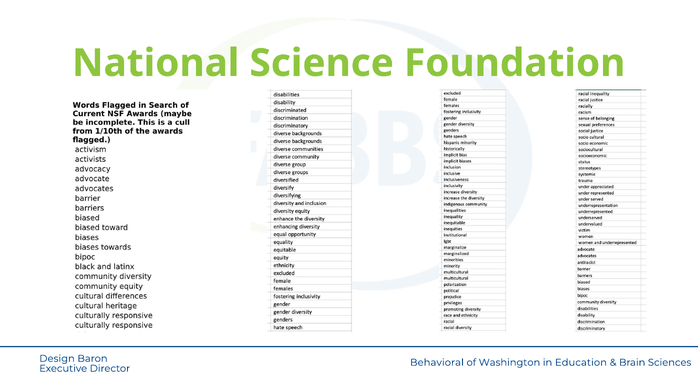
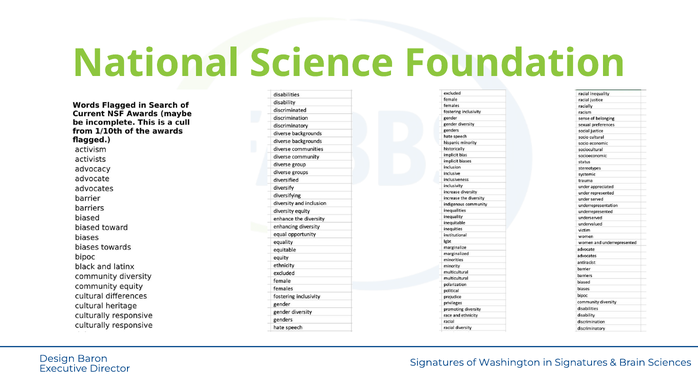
Behavioral: Behavioral -> Signatures (437, 363)
in Education: Education -> Signatures (581, 363)
